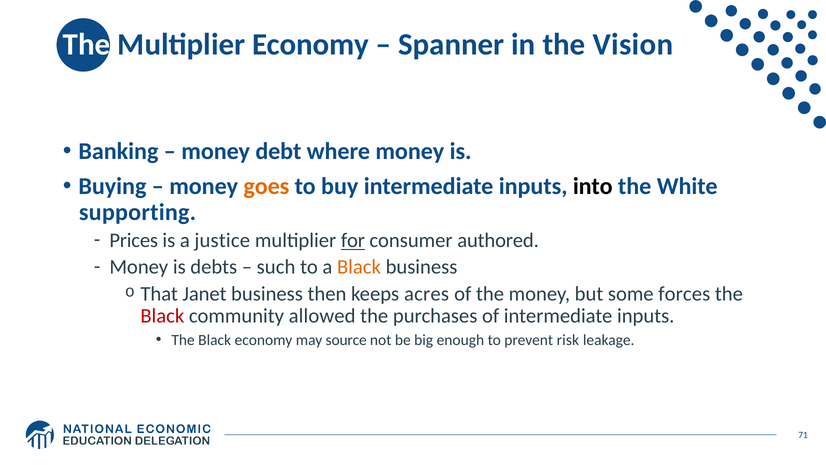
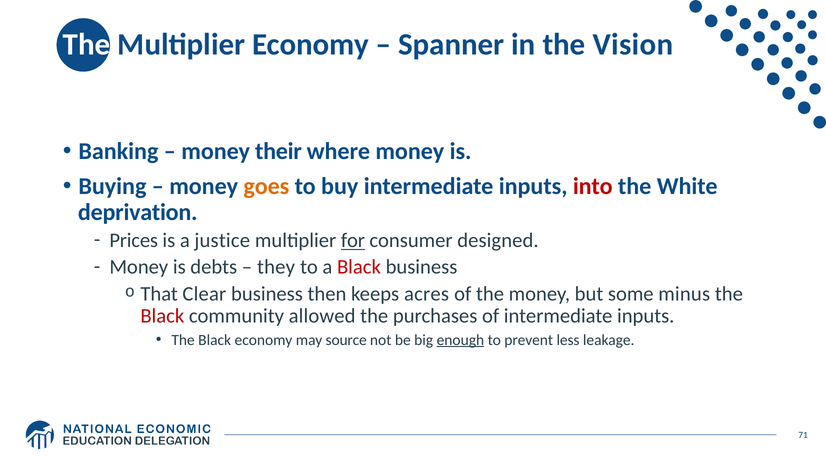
debt: debt -> their (278, 151)
into colour: black -> red (593, 186)
supporting: supporting -> deprivation (138, 212)
authored: authored -> designed (498, 240)
such: such -> they (276, 267)
Black colour: orange -> red (359, 267)
Janet: Janet -> Clear (204, 294)
forces: forces -> minus (684, 294)
enough underline: none -> present (460, 340)
risk: risk -> less (568, 340)
